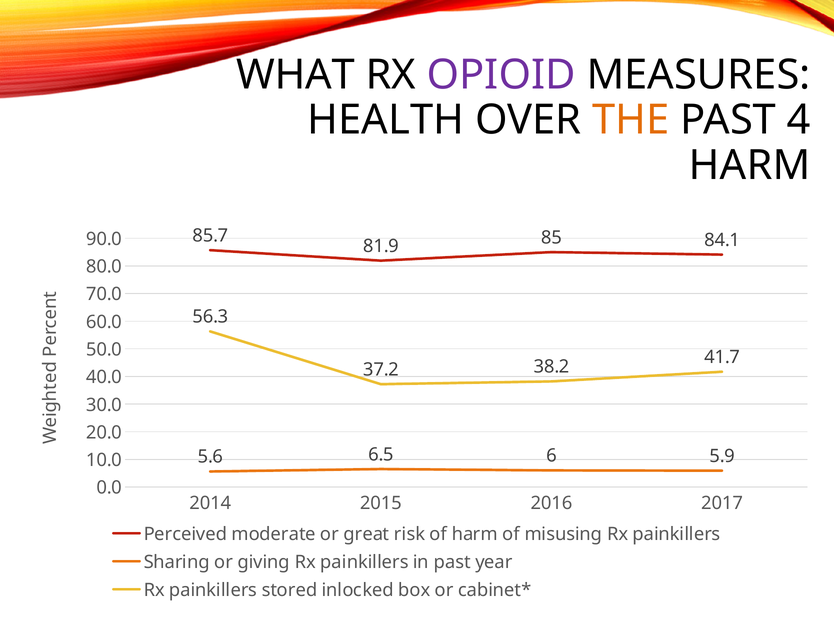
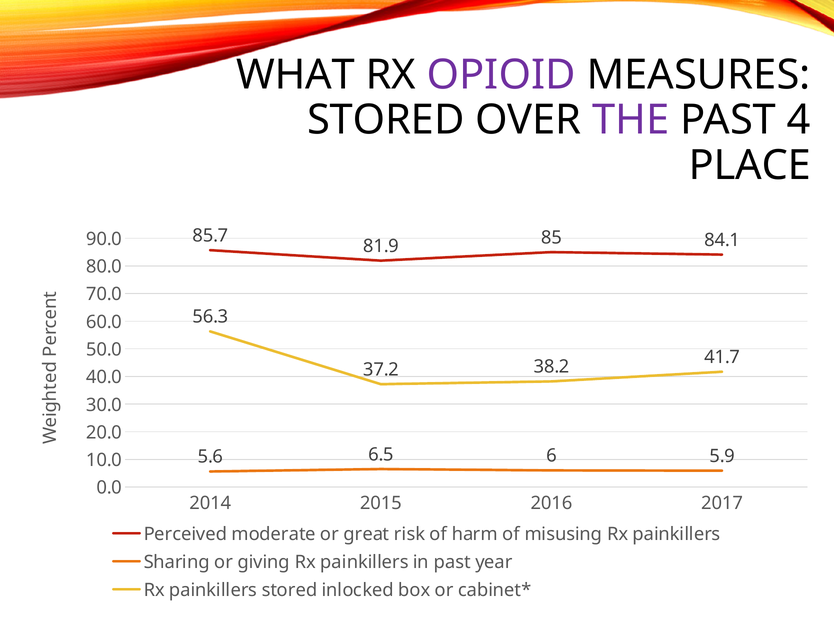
HEALTH: HEALTH -> STORED (386, 120)
THE colour: orange -> purple (631, 120)
HARM: HARM -> PLACE (750, 165)
